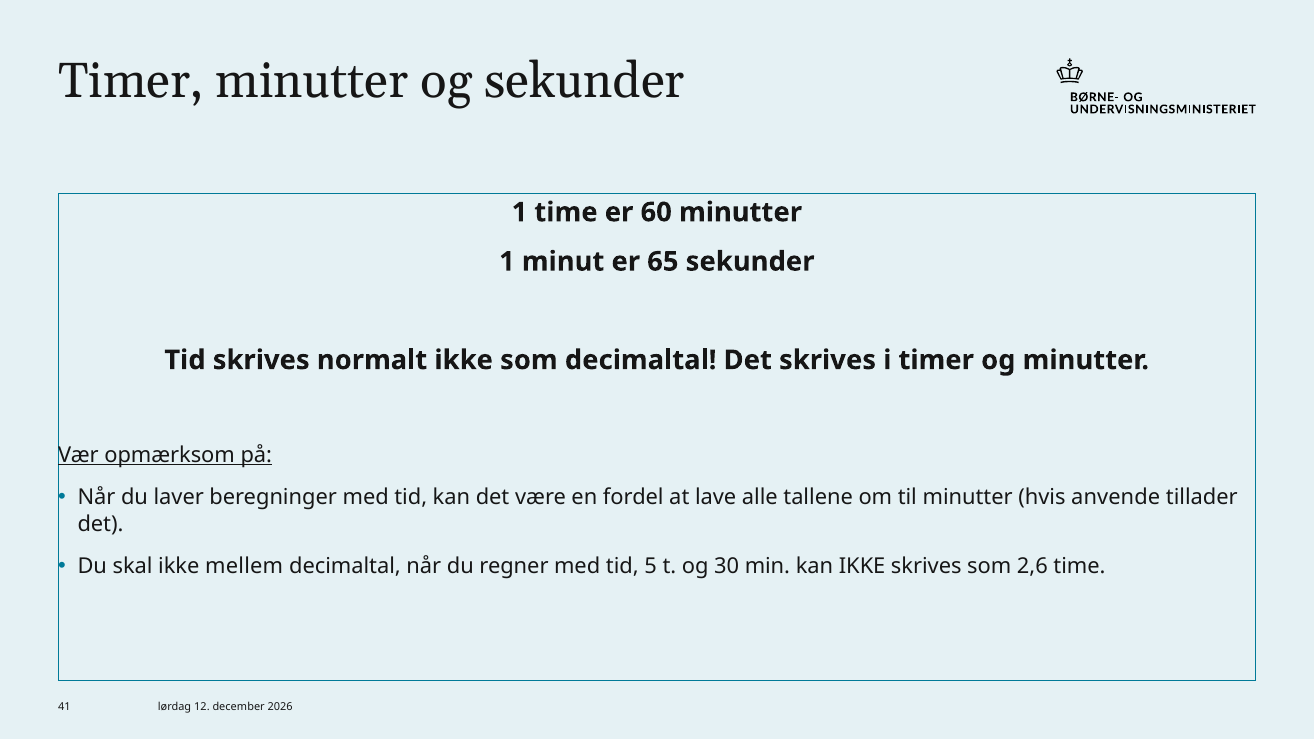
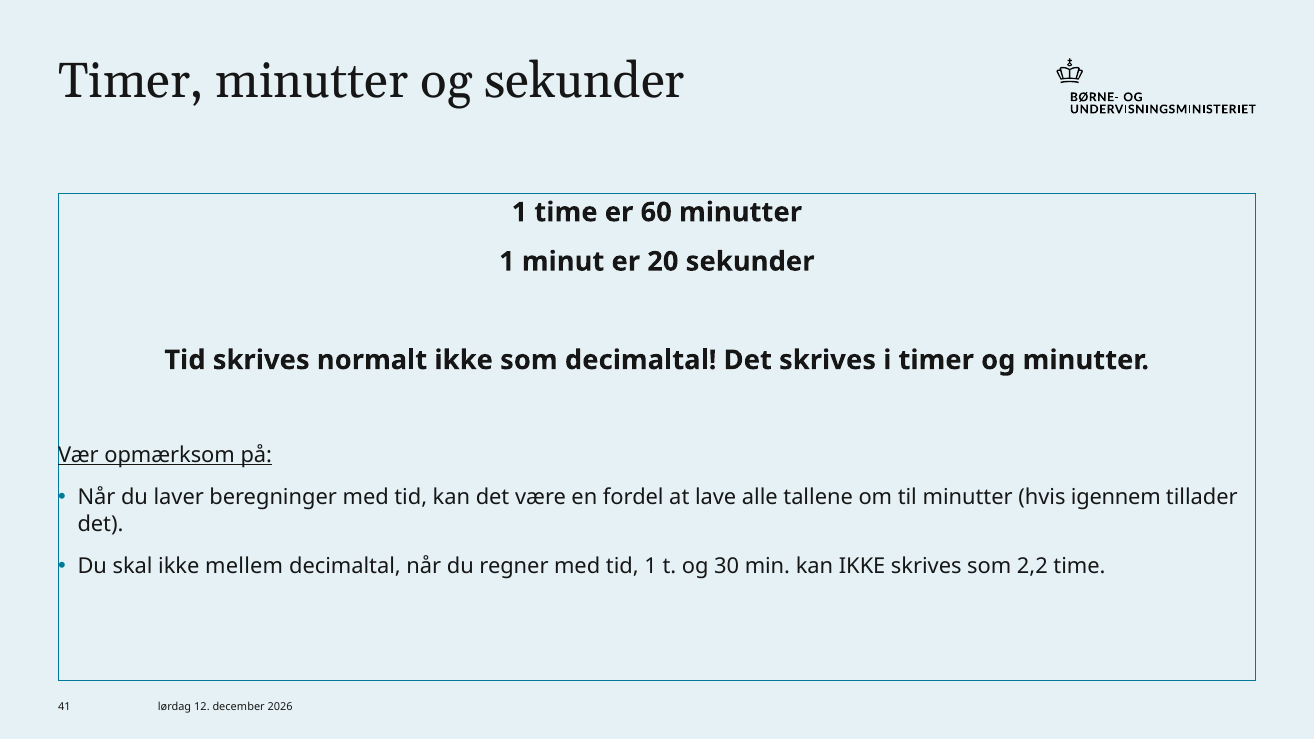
65: 65 -> 20 (663, 262)
anvende: anvende -> igennem (1116, 498)
tid 5: 5 -> 1 (651, 567)
2,6: 2,6 -> 2,2 (1032, 567)
